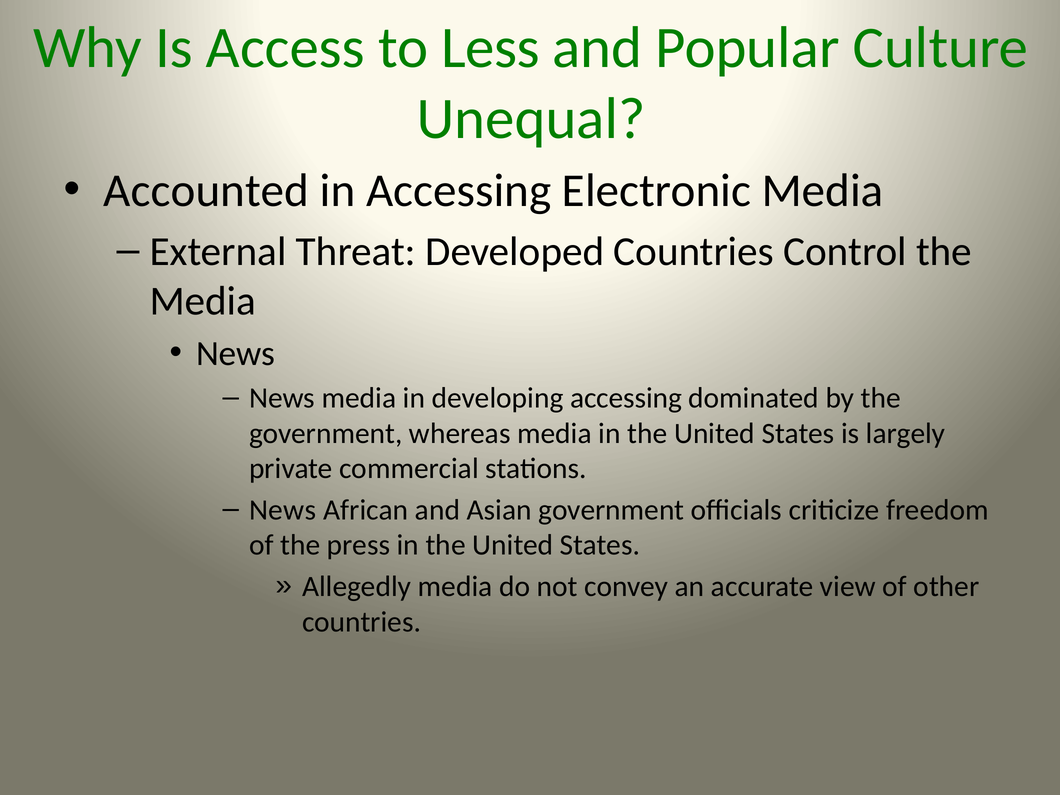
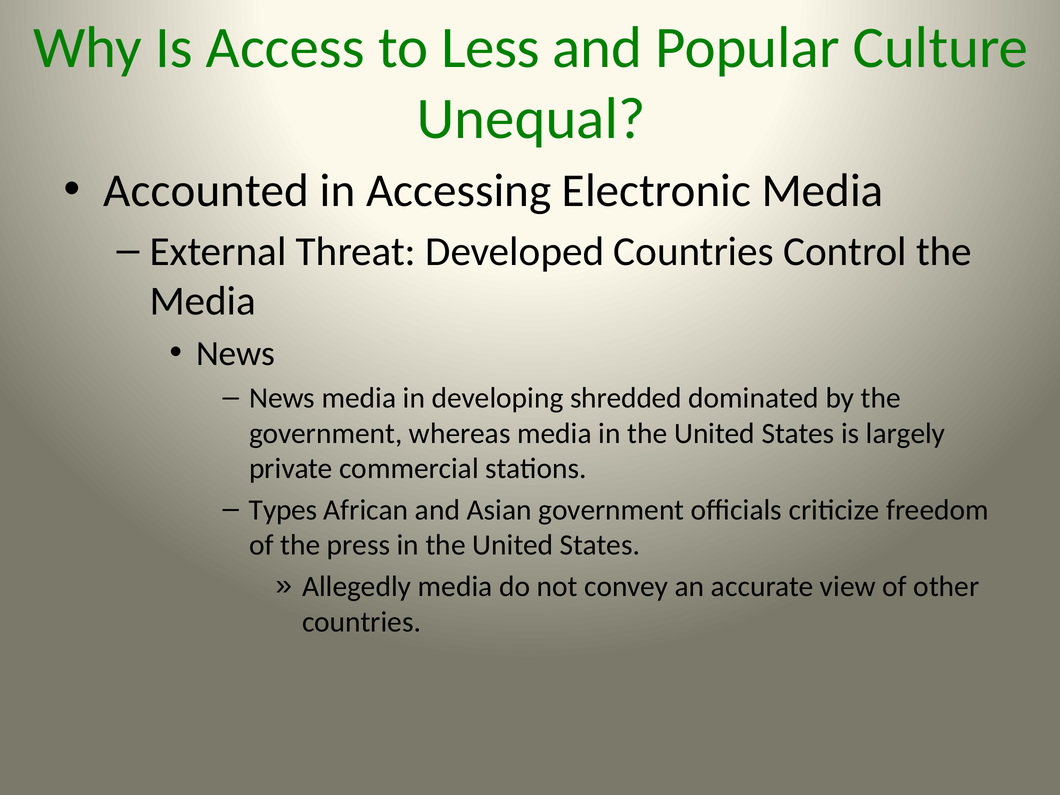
developing accessing: accessing -> shredded (626, 398)
News: News -> Types (283, 510)
